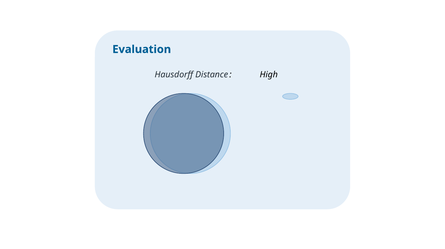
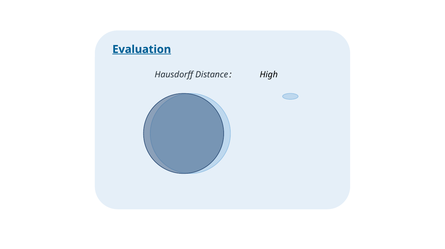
Evaluation underline: none -> present (142, 49)
